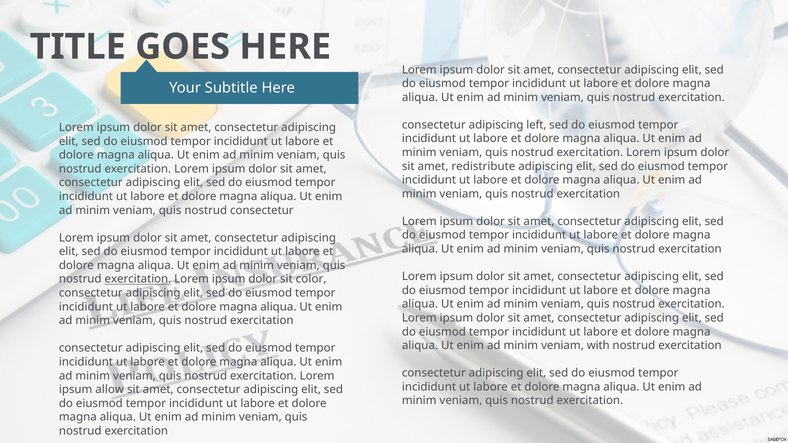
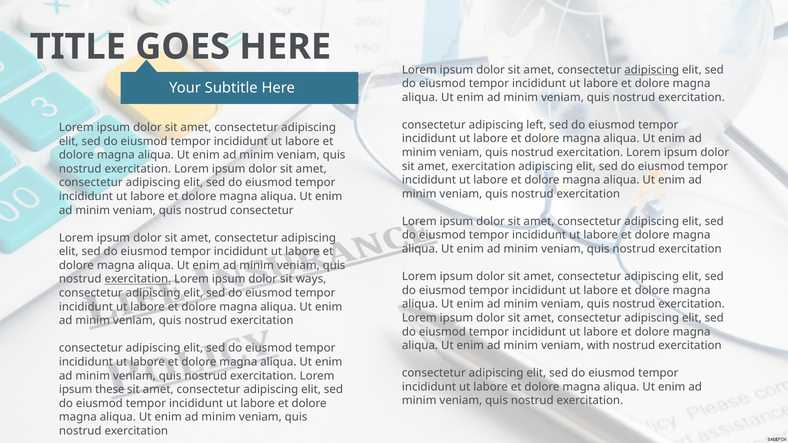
adipiscing underline: none -> present (652, 70)
amet redistribute: redistribute -> exercitation (483, 166)
color: color -> ways (311, 279)
allow: allow -> these (110, 390)
